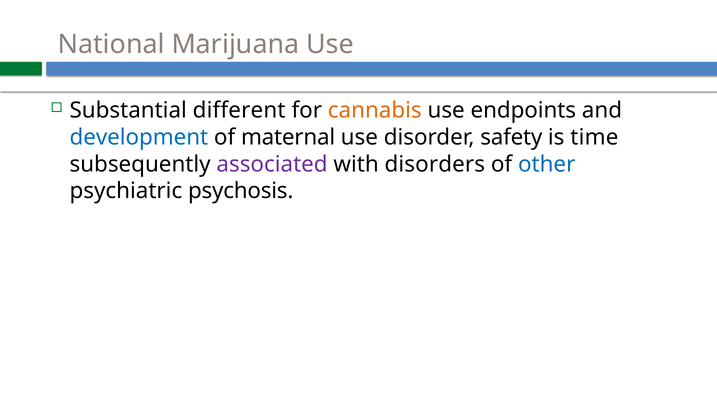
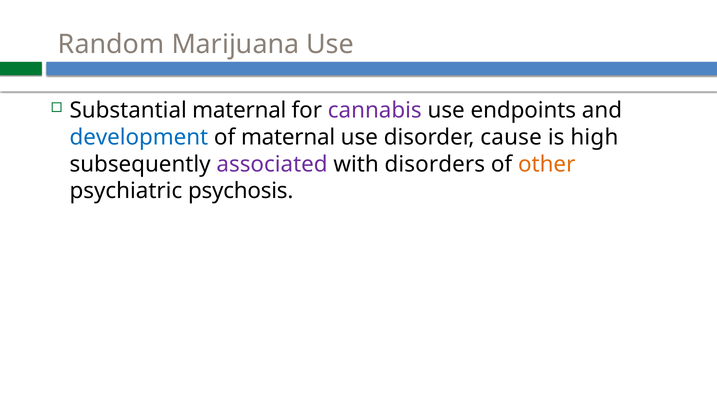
National: National -> Random (111, 44)
Substantial different: different -> maternal (239, 110)
cannabis colour: orange -> purple (375, 110)
safety: safety -> cause (511, 137)
time: time -> high (594, 137)
other colour: blue -> orange (547, 164)
